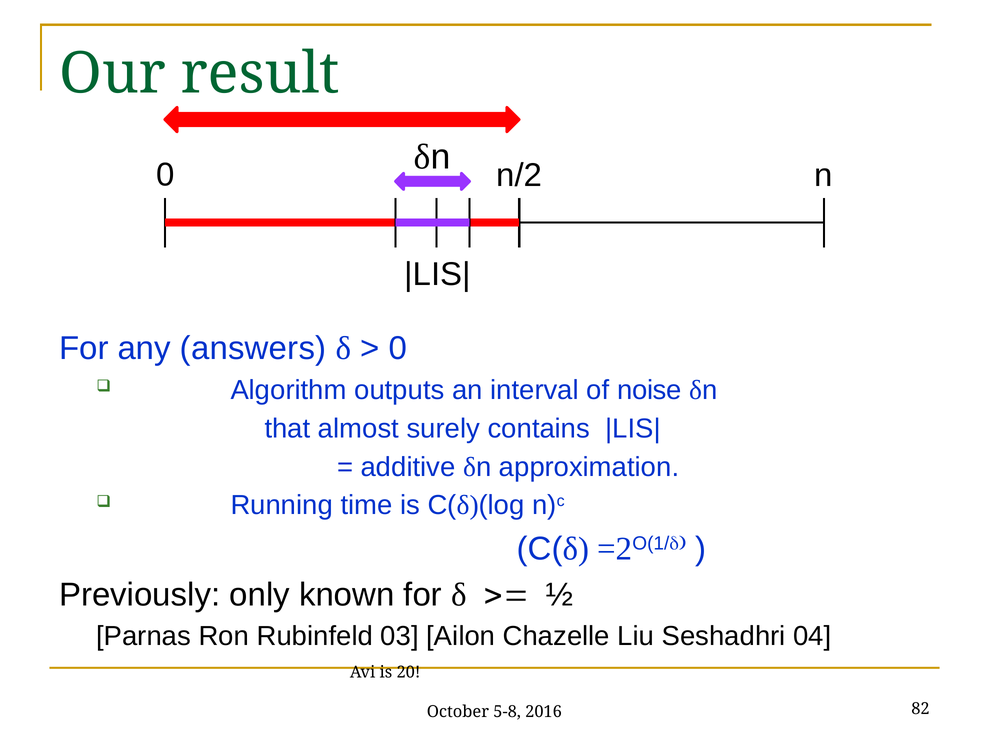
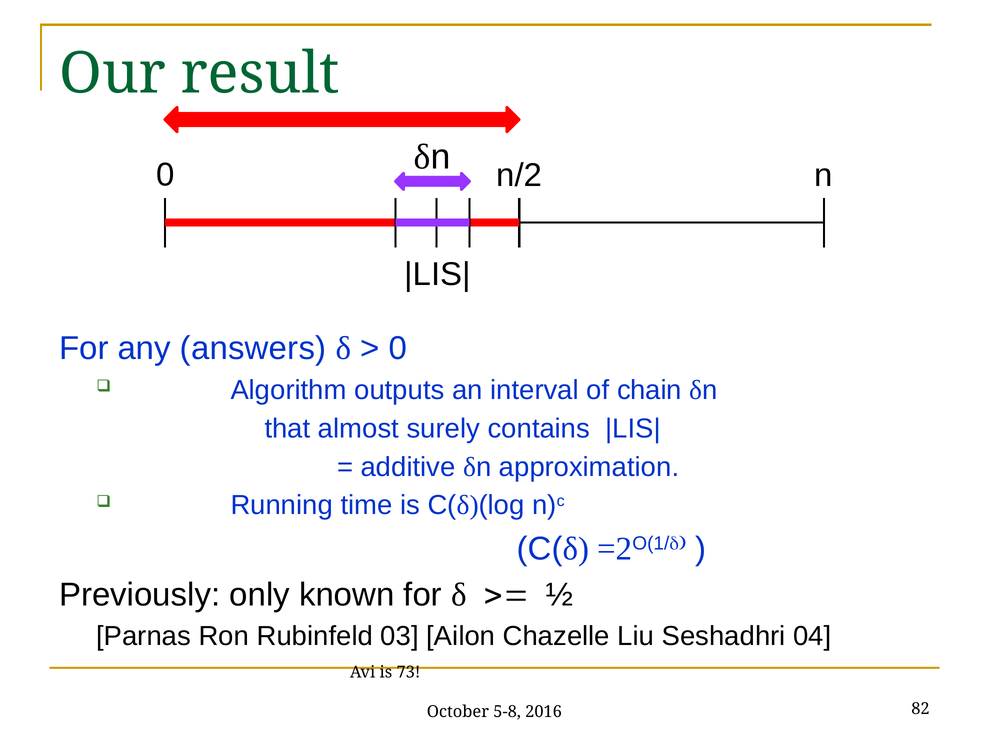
noise: noise -> chain (649, 390)
20: 20 -> 73 (408, 672)
